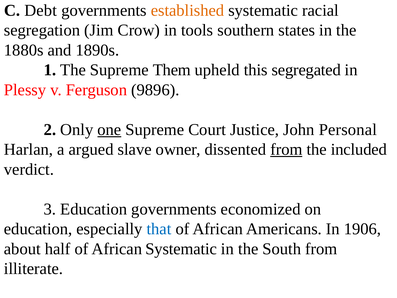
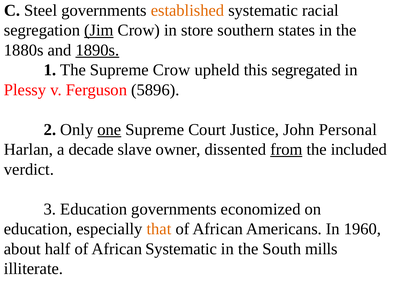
Debt: Debt -> Steel (41, 10)
Jim underline: none -> present (99, 30)
tools: tools -> store (197, 30)
1890s underline: none -> present (97, 50)
Supreme Them: Them -> Crow (172, 70)
9896: 9896 -> 5896 (155, 90)
argued: argued -> decade (91, 149)
that colour: blue -> orange (159, 229)
1906: 1906 -> 1960 (362, 229)
South from: from -> mills (321, 249)
